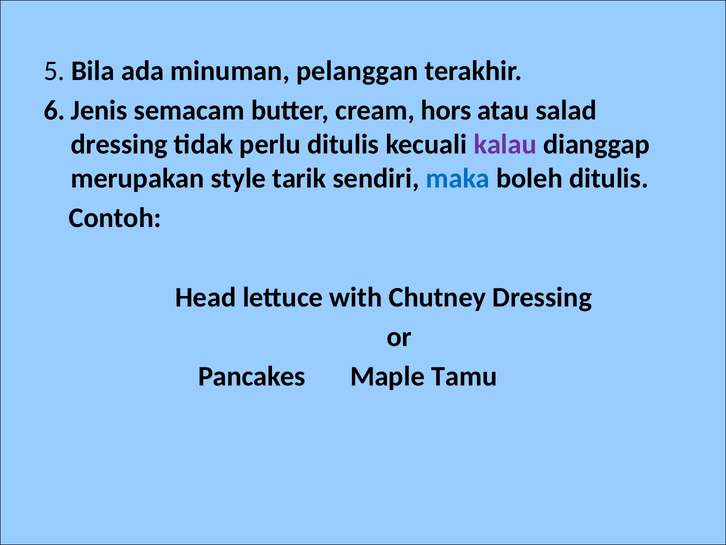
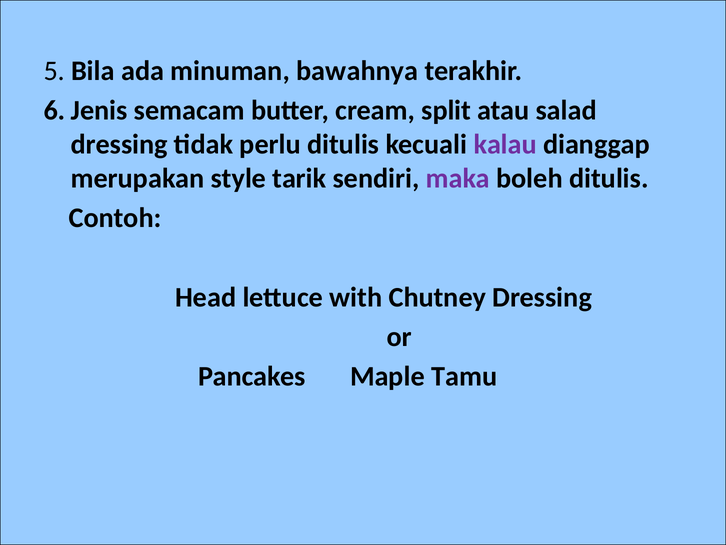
pelanggan: pelanggan -> bawahnya (357, 71)
hors: hors -> split (446, 110)
maka colour: blue -> purple (458, 178)
